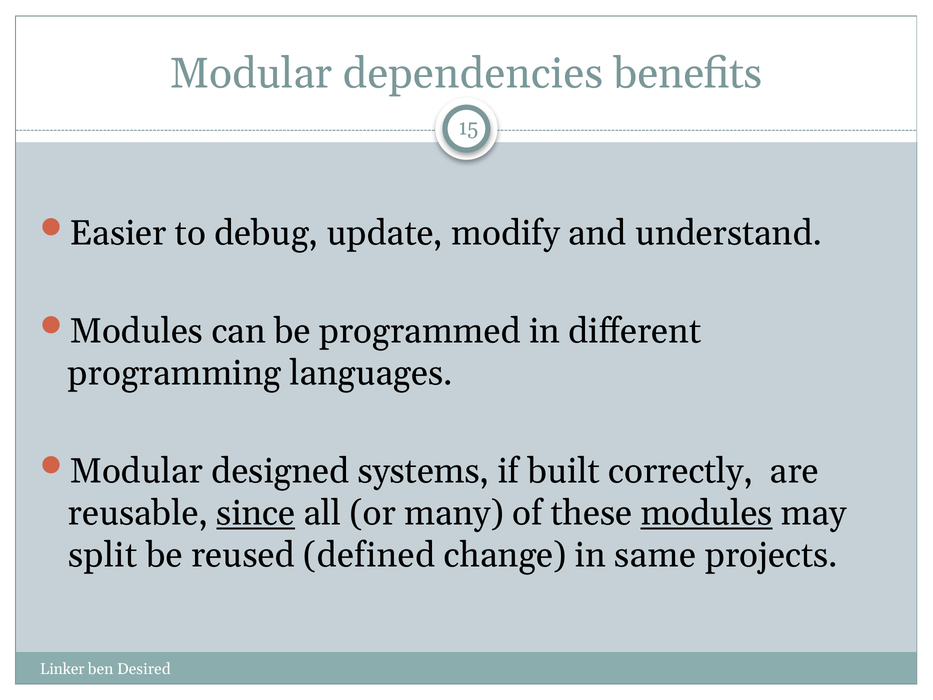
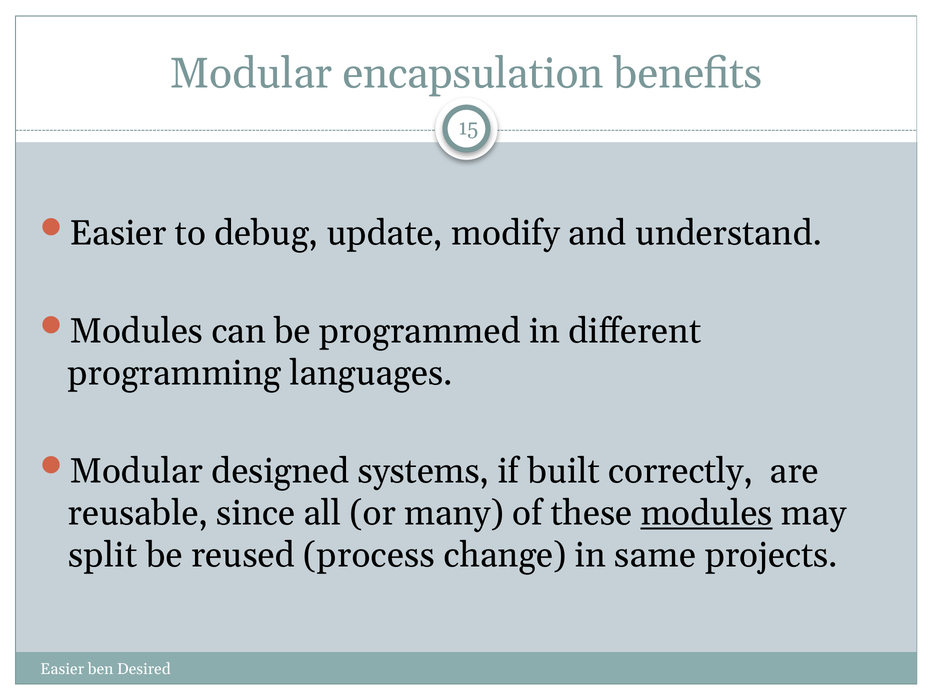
dependencies: dependencies -> encapsulation (473, 73)
since underline: present -> none (256, 513)
defined: defined -> process (369, 555)
Linker: Linker -> Easier (62, 669)
